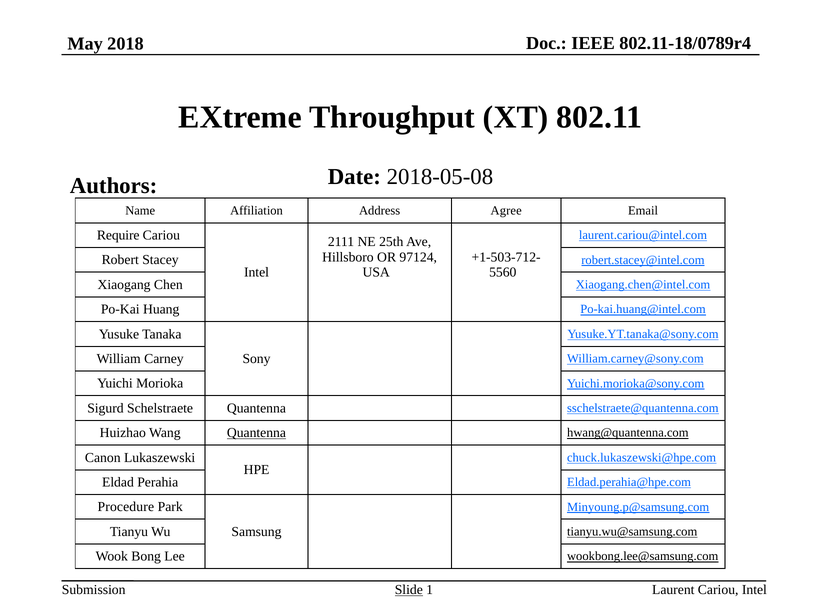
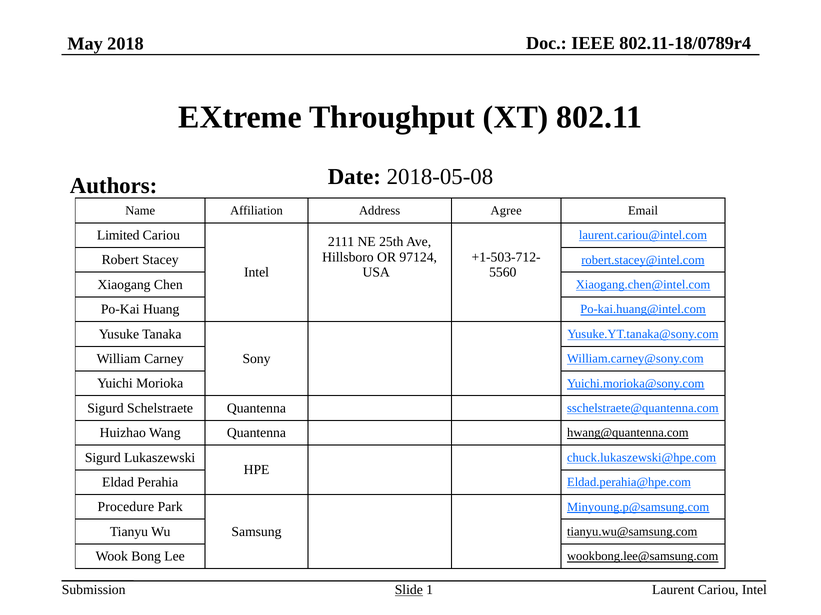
Require: Require -> Limited (118, 236)
Quantenna underline: present -> none (256, 433)
Canon: Canon -> Sigurd (103, 458)
